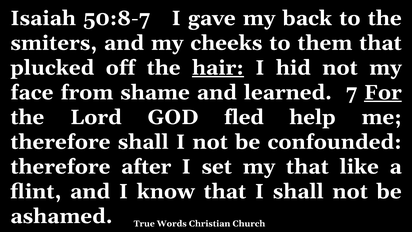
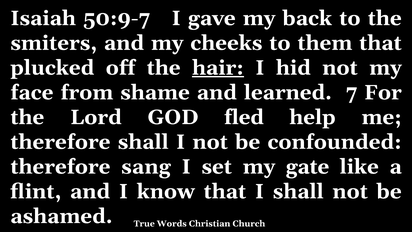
50:8-7: 50:8-7 -> 50:9-7 (117, 18)
For underline: present -> none (383, 92)
after: after -> sang (146, 167)
my that: that -> gate (308, 167)
